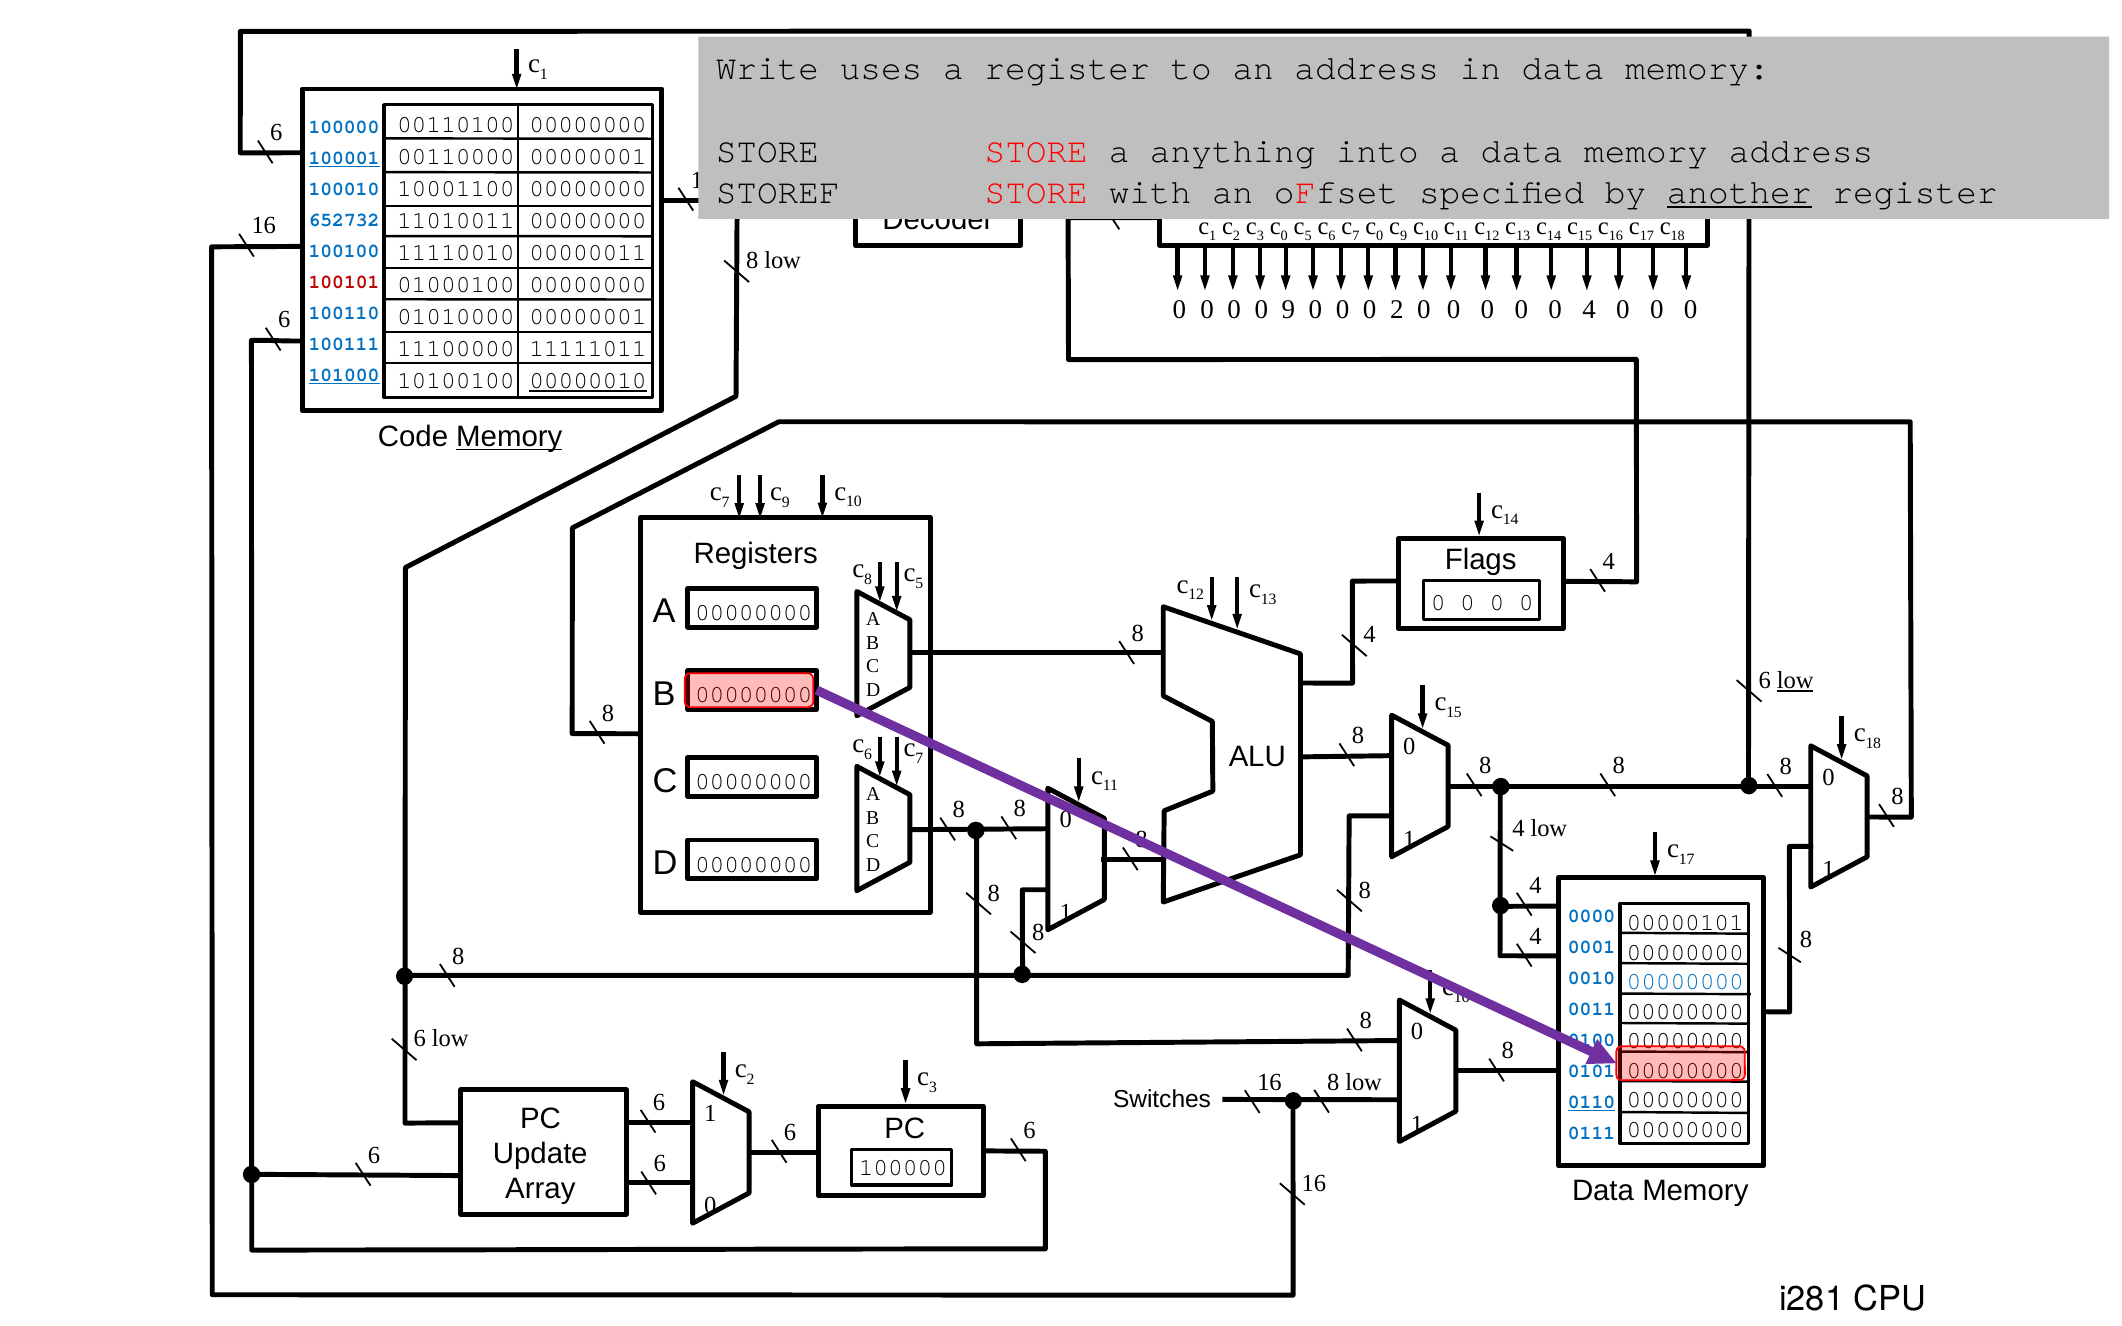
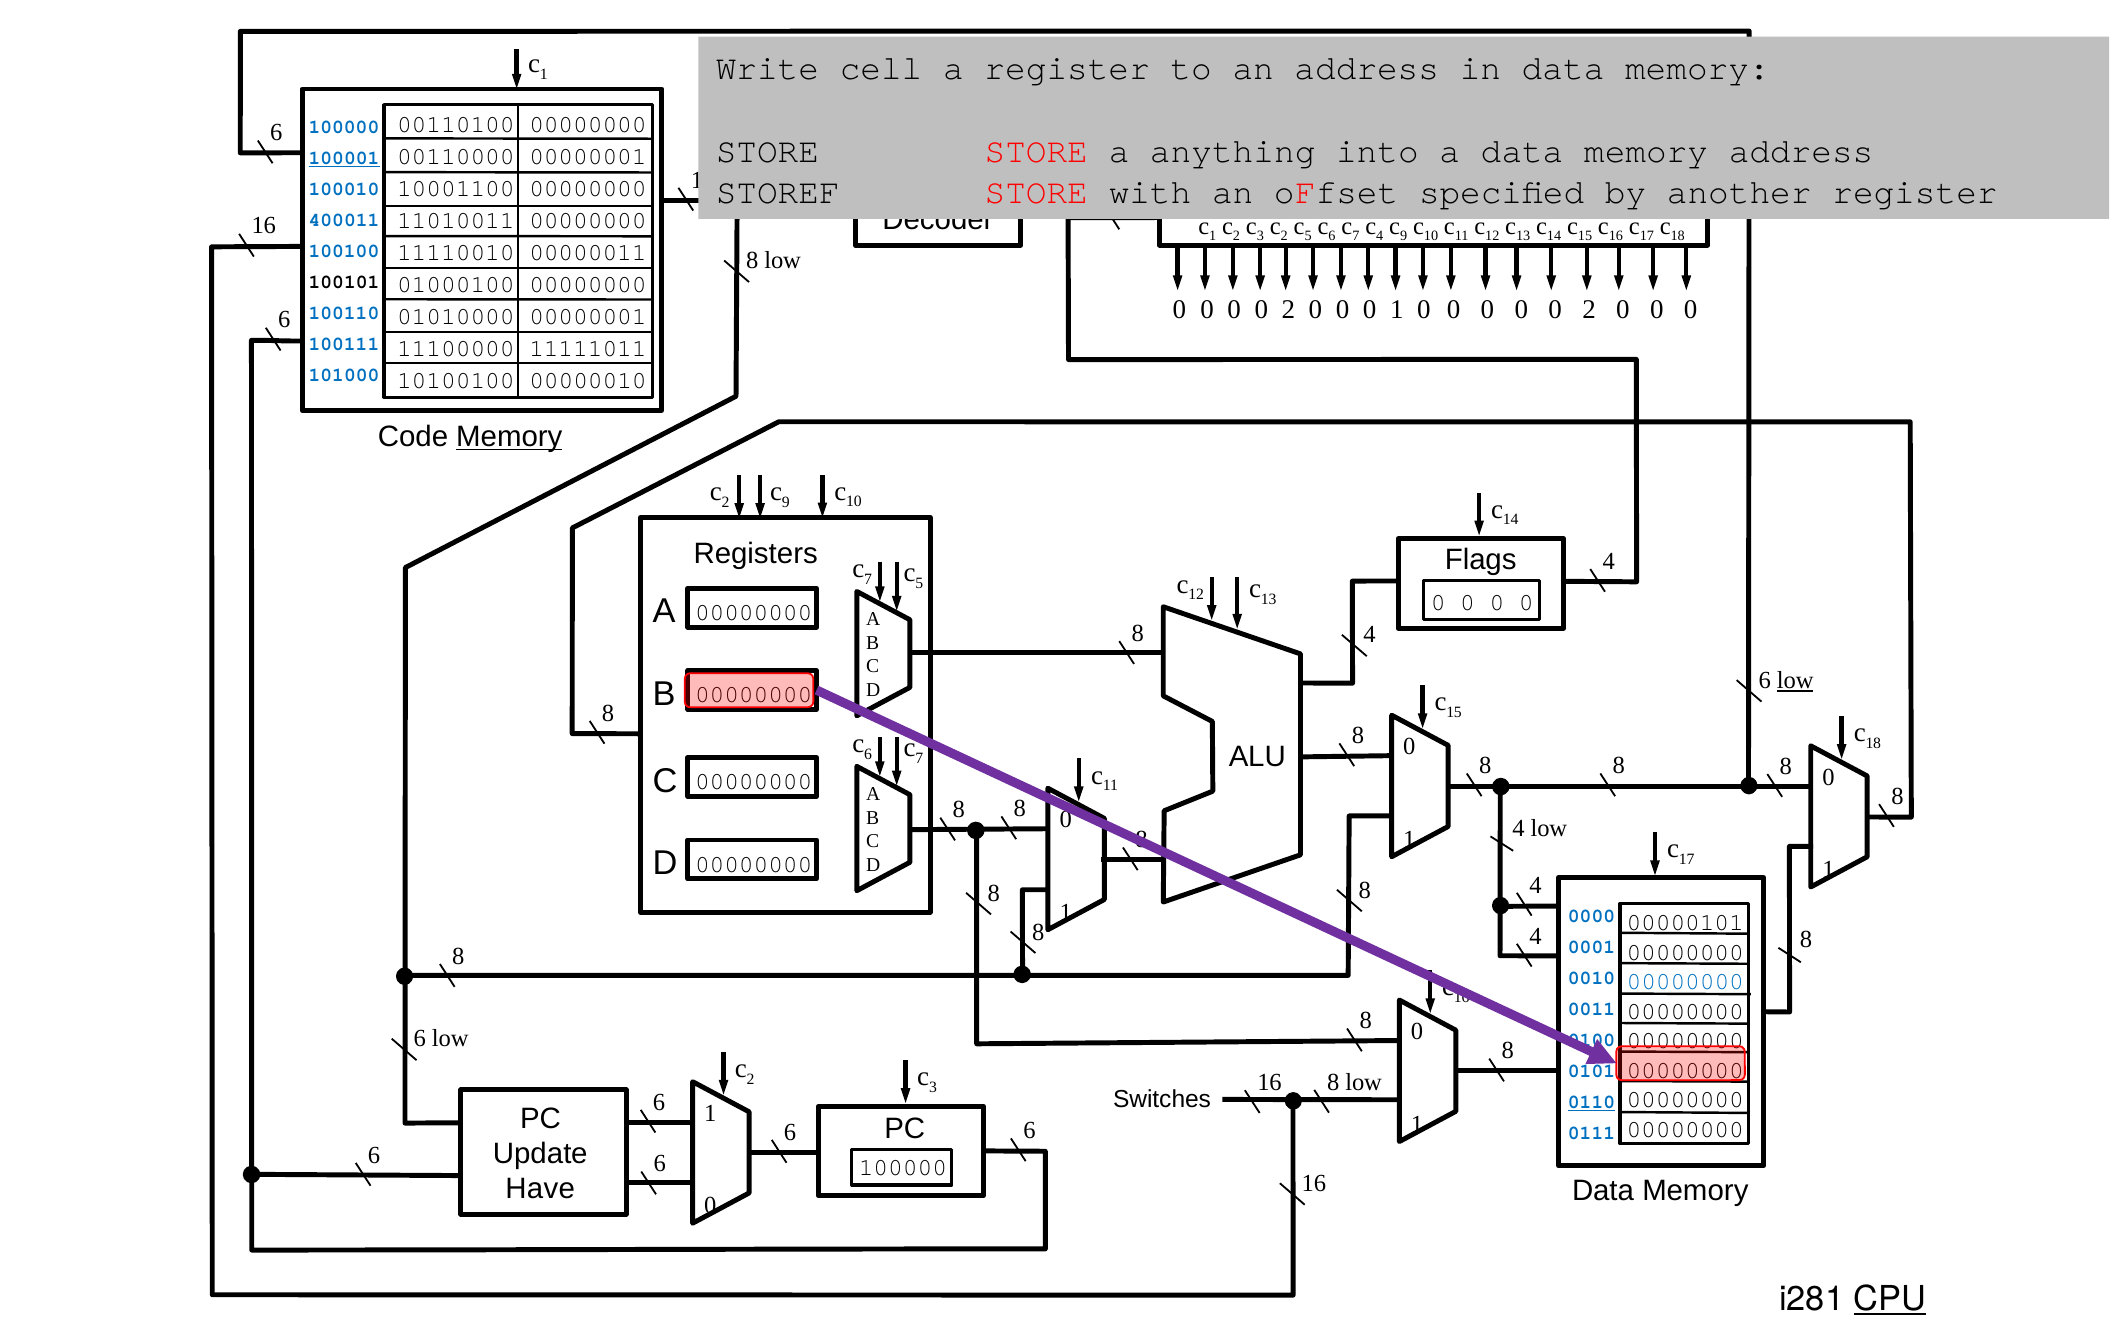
uses: uses -> cell (881, 68)
another underline: present -> none (1739, 192)
652732: 652732 -> 400011 (344, 220)
0: 0 -> 2 (1284, 236)
0: 0 -> 4 (1380, 236)
100101 colour: red -> black (344, 282)
9: 9 -> 2 (1288, 310)
0 0 2: 2 -> 1 (1397, 310)
4: 4 -> 2 (1589, 310)
101000 underline: present -> none (344, 375)
00000010 underline: present -> none (588, 380)
7: 7 -> 2 (725, 502)
8: 8 -> 7 (868, 580)
Array: Array -> Have (540, 1189)
CPU underline: none -> present (1890, 1299)
